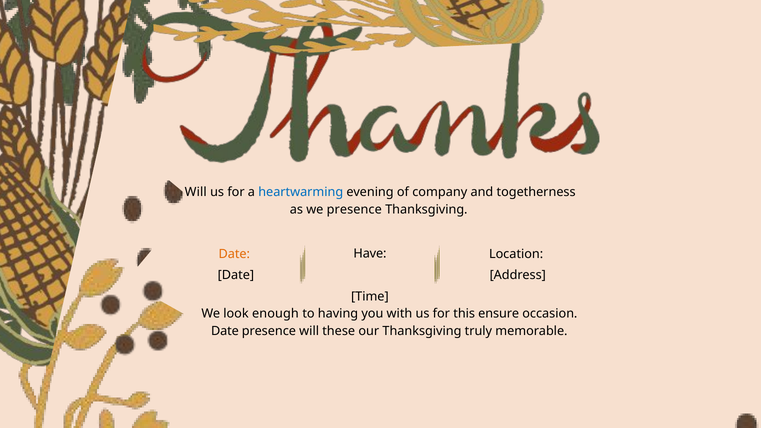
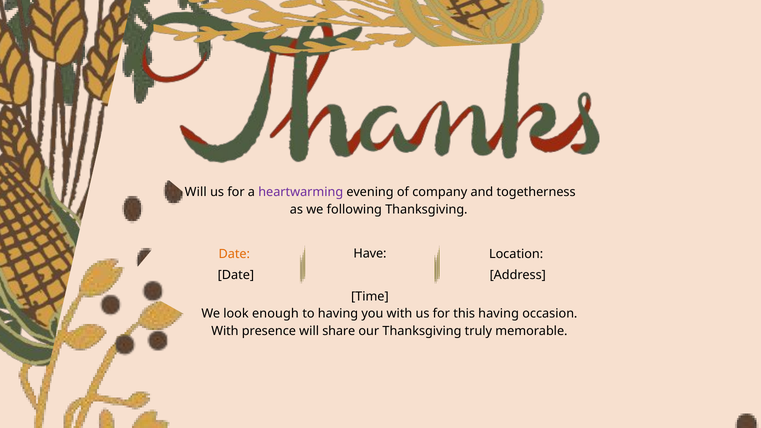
heartwarming colour: blue -> purple (301, 192)
we presence: presence -> following (354, 210)
this ensure: ensure -> having (499, 313)
Date: Date -> With (225, 331)
these: these -> share (339, 331)
